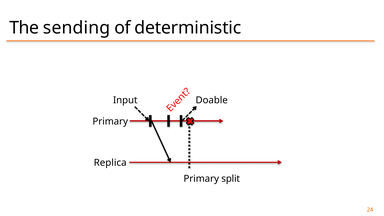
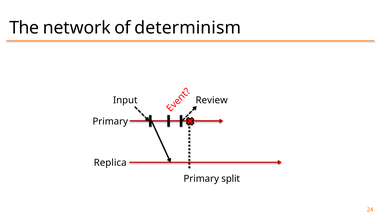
sending: sending -> network (77, 28)
deterministic: deterministic -> determinism (188, 28)
Doable: Doable -> Review (212, 100)
